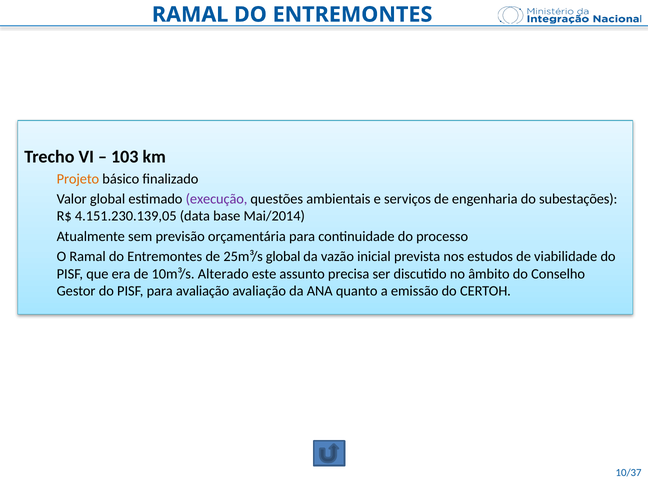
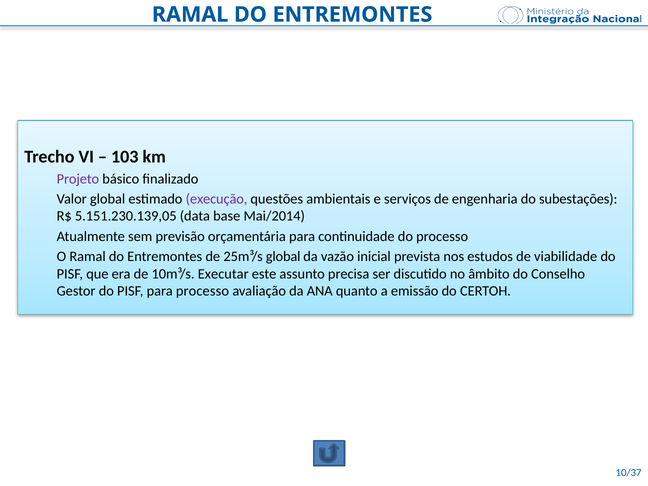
Projeto colour: orange -> purple (78, 179)
4.151.230.139,05: 4.151.230.139,05 -> 5.151.230.139,05 (126, 216)
Alterado: Alterado -> Executar (223, 274)
para avaliação: avaliação -> processo (202, 291)
